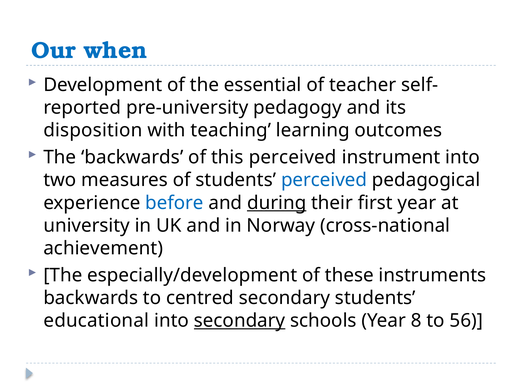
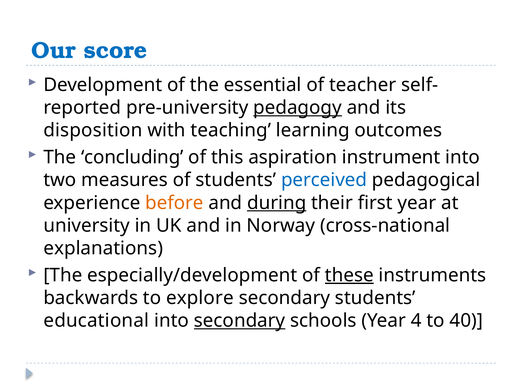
when: when -> score (116, 50)
pedagogy underline: none -> present (298, 108)
The backwards: backwards -> concluding (132, 157)
this perceived: perceived -> aspiration (293, 157)
before colour: blue -> orange (174, 203)
achievement: achievement -> explanations (103, 248)
these underline: none -> present (349, 275)
centred: centred -> explore (200, 298)
8: 8 -> 4 (416, 320)
56: 56 -> 40 (466, 320)
